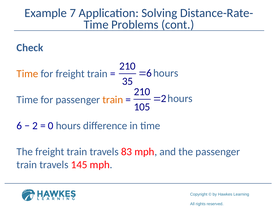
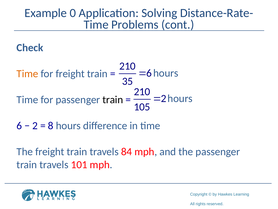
7: 7 -> 0 (73, 13)
train colour: orange -> black (113, 99)
0: 0 -> 8 (51, 125)
83: 83 -> 84 (127, 151)
145: 145 -> 101 (79, 164)
